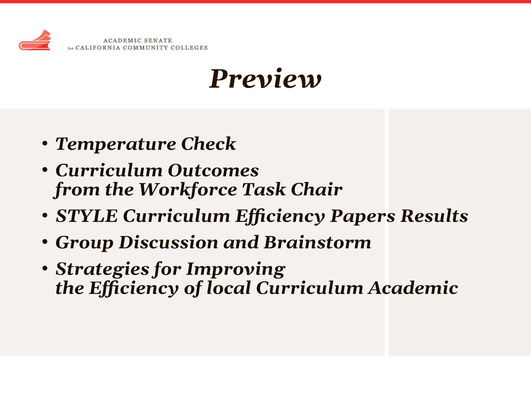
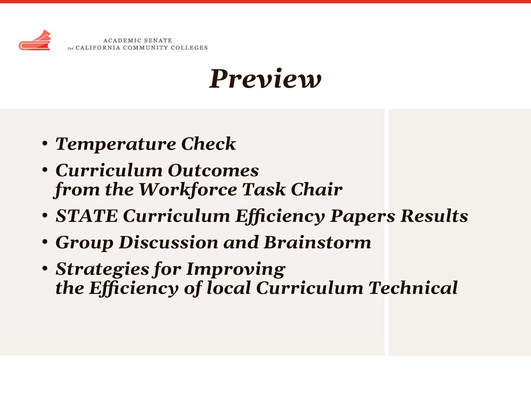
STYLE: STYLE -> STATE (86, 216)
Academic: Academic -> Technical (413, 288)
